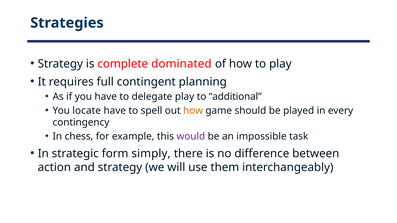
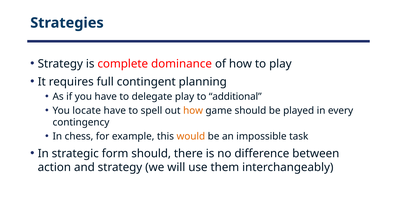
dominated: dominated -> dominance (182, 64)
would colour: purple -> orange (191, 137)
form simply: simply -> should (151, 154)
